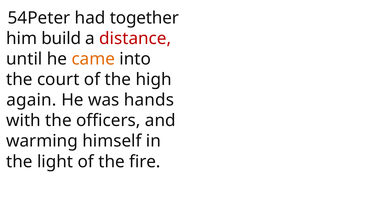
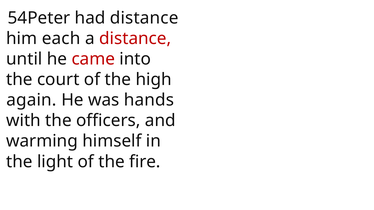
had together: together -> distance (144, 18)
build: build -> each (61, 39)
came colour: orange -> red (93, 59)
